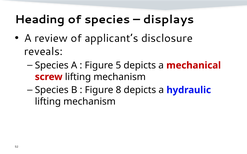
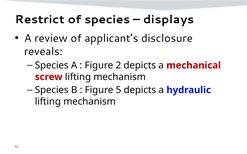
Heading: Heading -> Restrict (40, 20)
5: 5 -> 2 (118, 66)
8: 8 -> 5 (118, 90)
